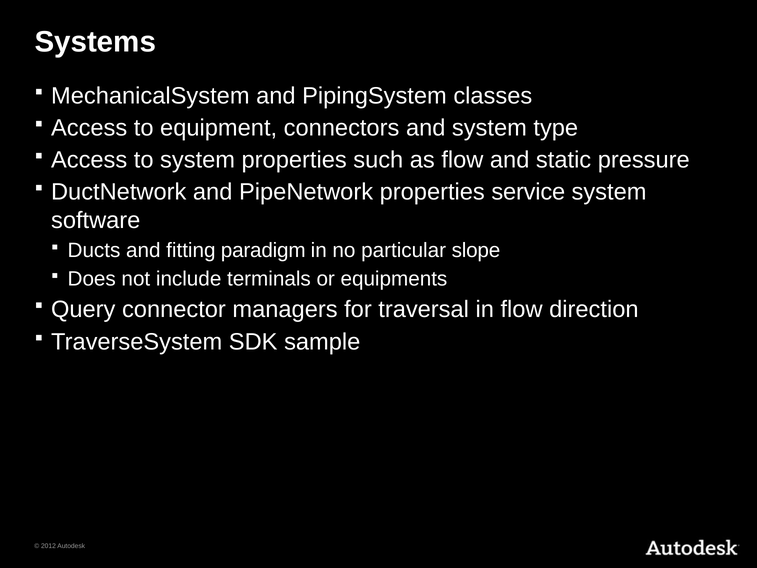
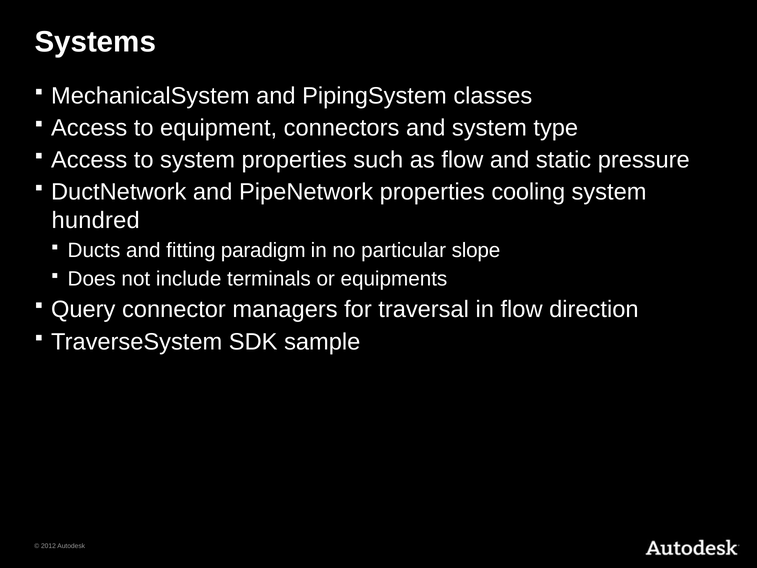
service: service -> cooling (528, 192)
software: software -> hundred (96, 220)
